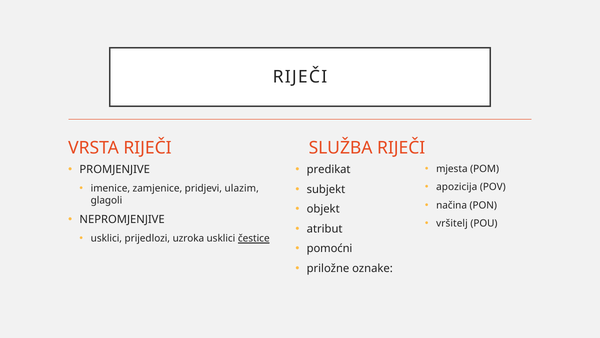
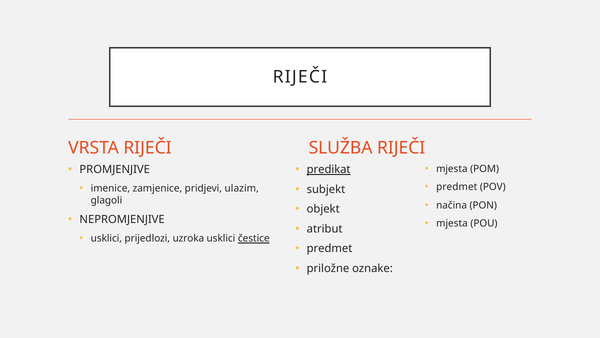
predikat underline: none -> present (329, 169)
apozicija: apozicija -> predmet (457, 187)
vršitelj: vršitelj -> mjesta (452, 223)
pomoćni: pomoćni -> predmet (330, 248)
